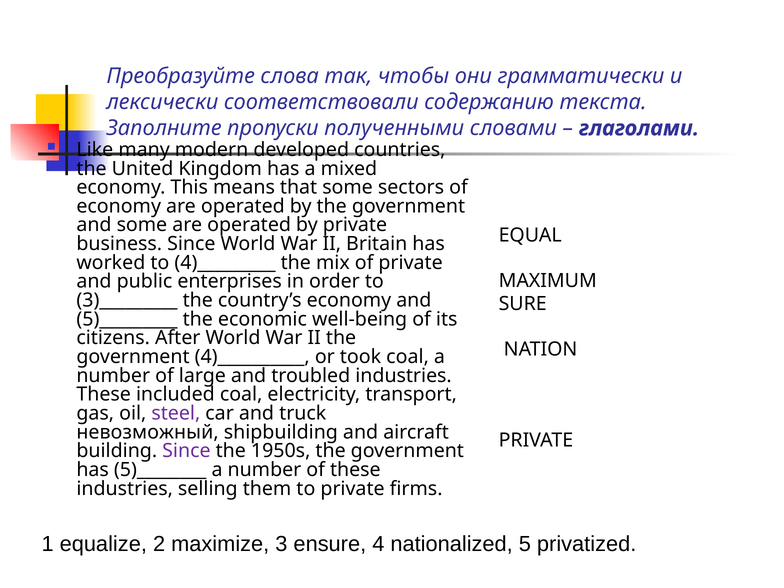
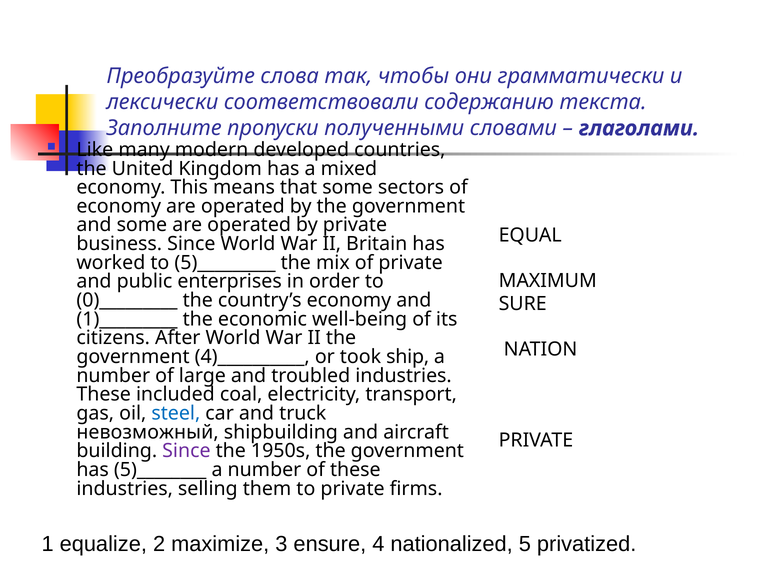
4)_________: 4)_________ -> 5)_________ (225, 263)
3)_________: 3)_________ -> 0)_________ (127, 300)
5)_________: 5)_________ -> 1)_________ (127, 319)
took coal: coal -> ship (408, 357)
steel colour: purple -> blue (176, 413)
